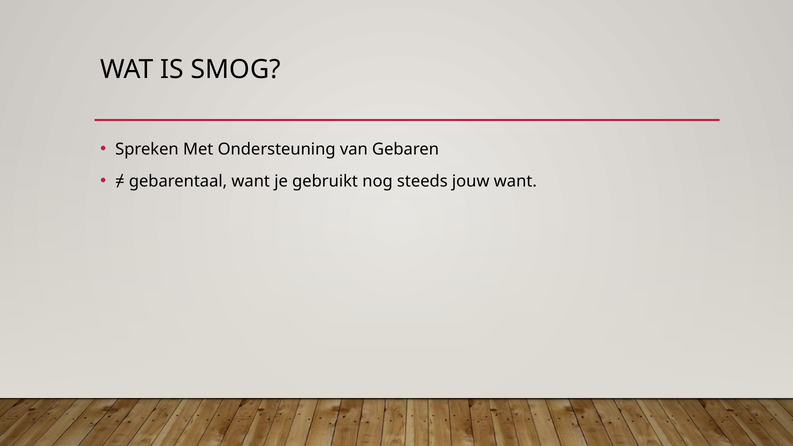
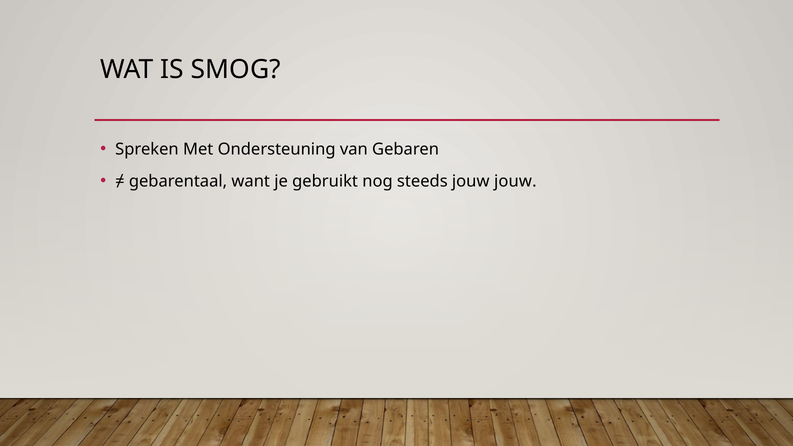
jouw want: want -> jouw (515, 181)
